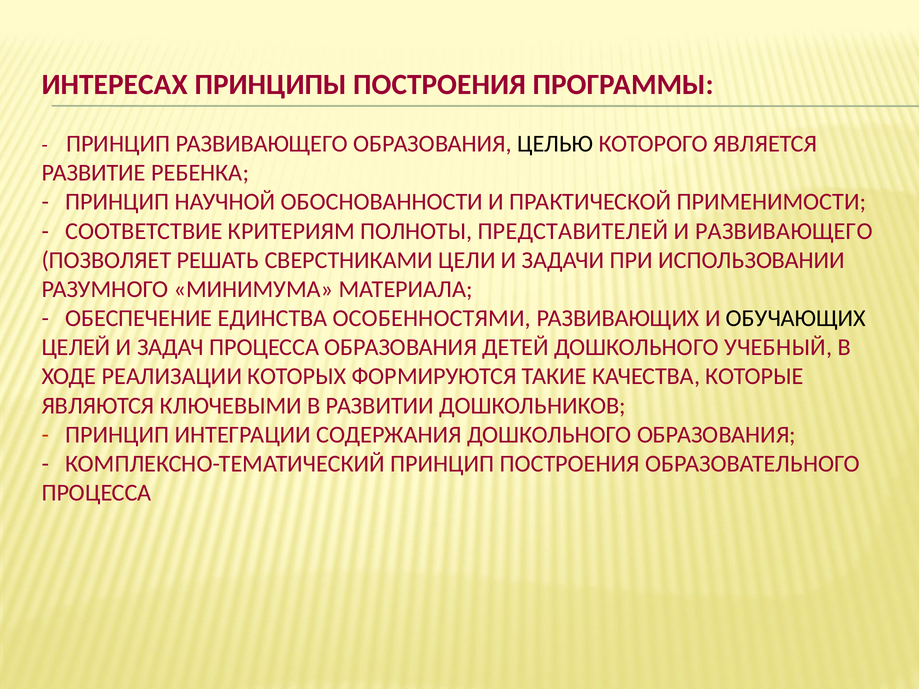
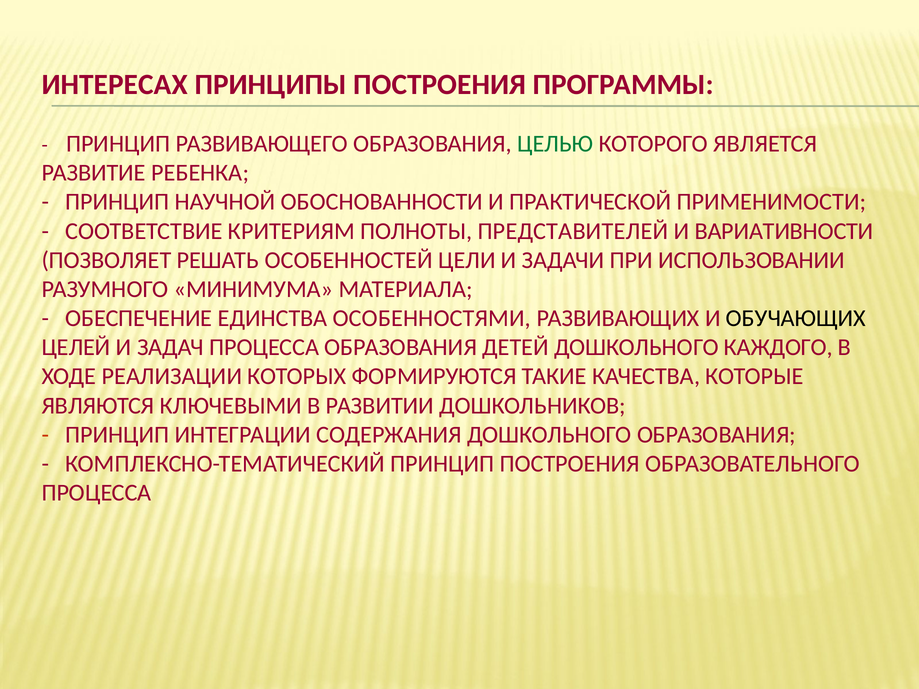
ЦЕЛЬЮ colour: black -> green (555, 144)
И РАЗВИВАЮЩЕГО: РАЗВИВАЮЩЕГО -> ВАРИАТИВНОСТИ (784, 231)
СВЕРСТНИКАМИ: СВЕРСТНИКАМИ -> ОСОБЕННОСТЕЙ (349, 260)
УЧЕБНЫЙ: УЧЕБНЫЙ -> КАЖДОГО (778, 347)
